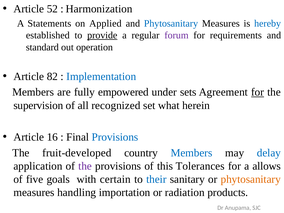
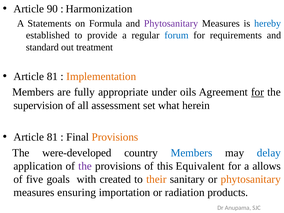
52: 52 -> 90 (52, 9)
Applied: Applied -> Formula (105, 24)
Phytosanitary colour: blue -> purple (171, 24)
provide underline: present -> none (102, 35)
forum colour: purple -> blue (176, 35)
operation: operation -> treatment (95, 47)
82: 82 -> 81 (52, 76)
Implementation colour: blue -> orange (101, 76)
empowered: empowered -> appropriate (123, 92)
sets: sets -> oils (188, 92)
recognized: recognized -> assessment (116, 105)
16: 16 -> 81 (52, 137)
Provisions colour: blue -> orange (115, 137)
fruit-developed: fruit-developed -> were-developed (77, 153)
Tolerances: Tolerances -> Equivalent (200, 166)
certain: certain -> created (115, 179)
their colour: blue -> orange (156, 179)
handling: handling -> ensuring (77, 193)
